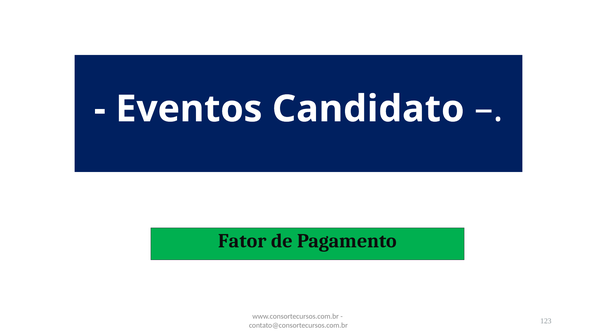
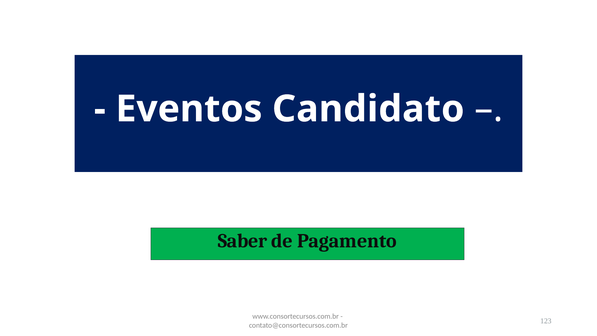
Fator: Fator -> Saber (243, 241)
